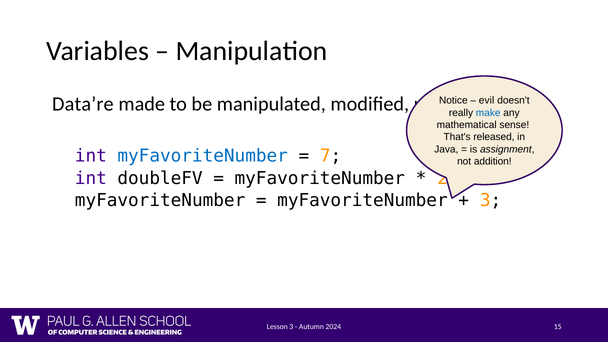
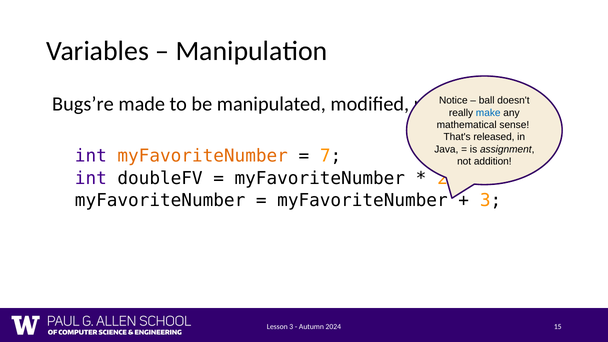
evil: evil -> ball (487, 101)
Data’re: Data’re -> Bugs’re (83, 104)
myFavoriteNumber colour: blue -> orange (203, 156)
